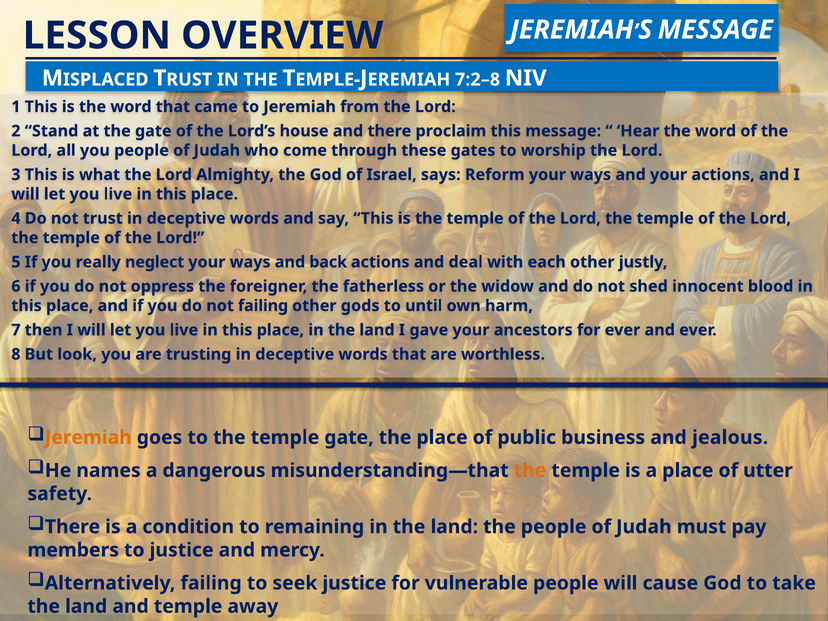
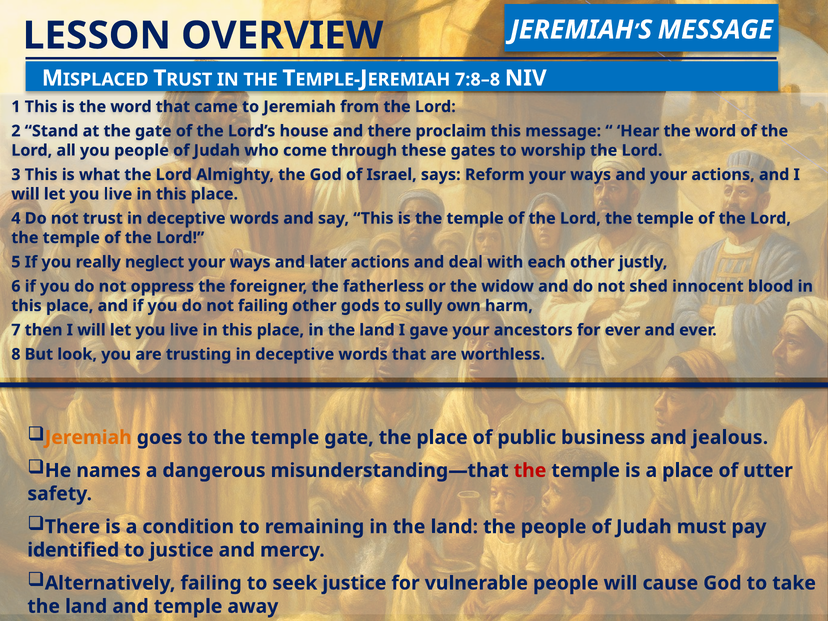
7:2–8: 7:2–8 -> 7:8–8 (478, 80)
back: back -> later (328, 262)
until: until -> sully (424, 306)
the colour: orange -> red (530, 471)
members: members -> identified (73, 550)
